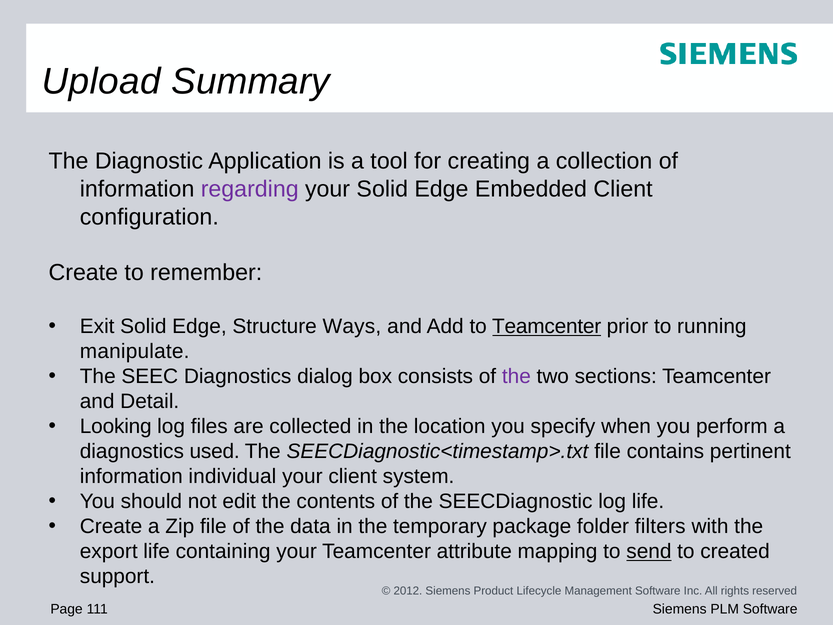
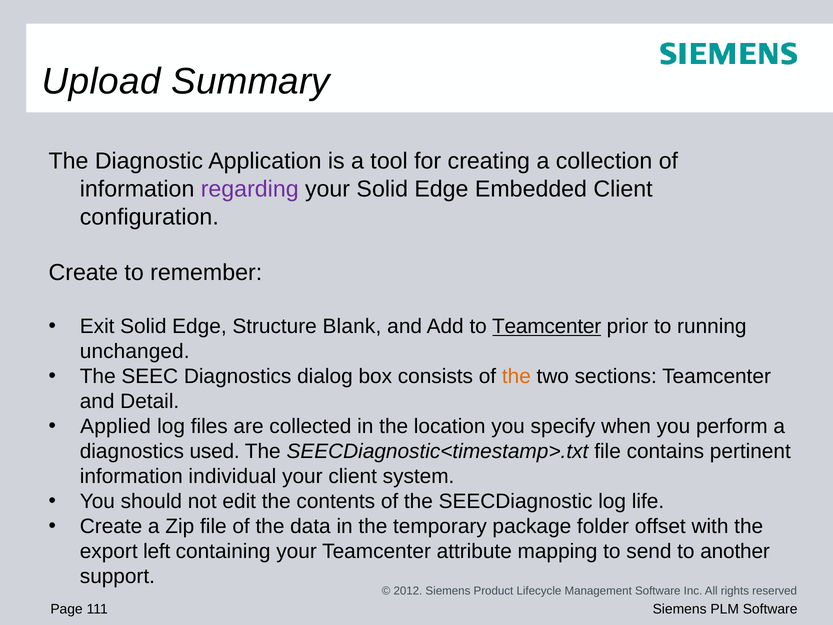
Ways: Ways -> Blank (352, 326)
manipulate: manipulate -> unchanged (135, 351)
the colour: purple -> orange (516, 376)
Looking: Looking -> Applied (116, 426)
filters: filters -> offset (660, 526)
export life: life -> left (157, 551)
send underline: present -> none (649, 551)
created: created -> another (735, 551)
